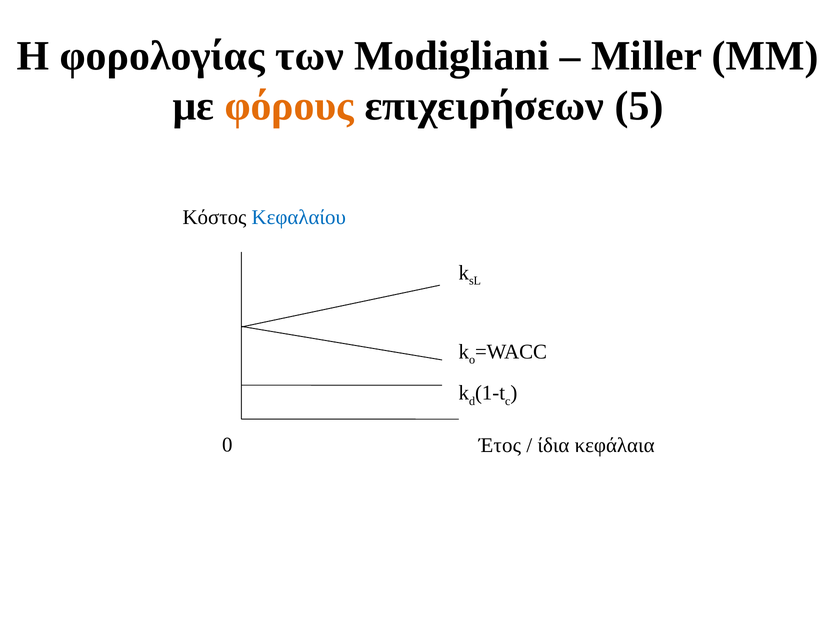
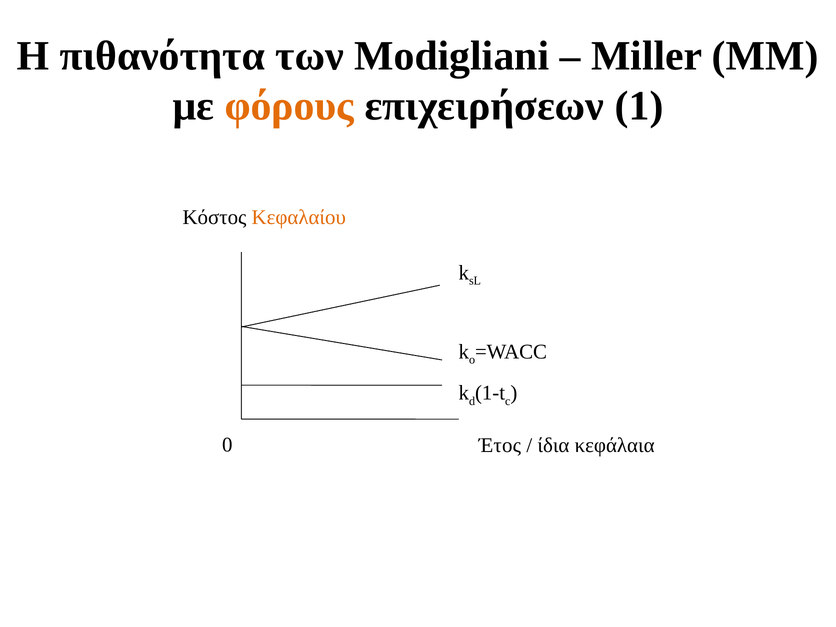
φορολογίας: φορολογίας -> πιθανότητα (162, 56)
5: 5 -> 1 (639, 106)
Κεφαλαίου colour: blue -> orange (299, 217)
